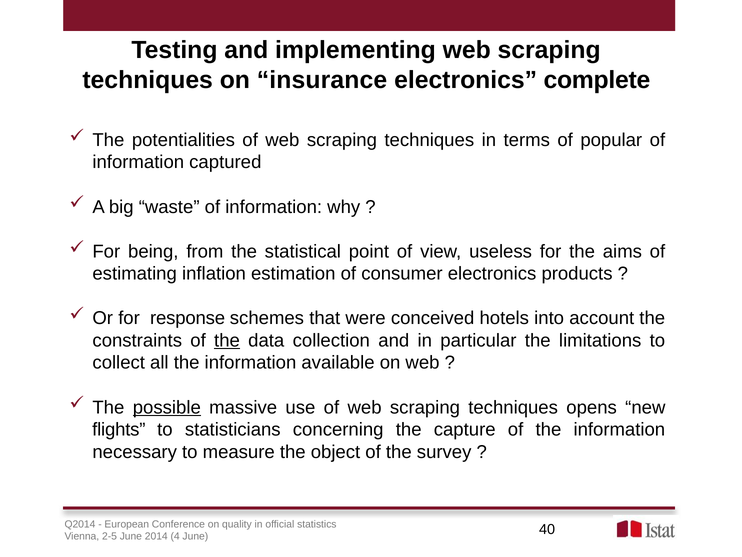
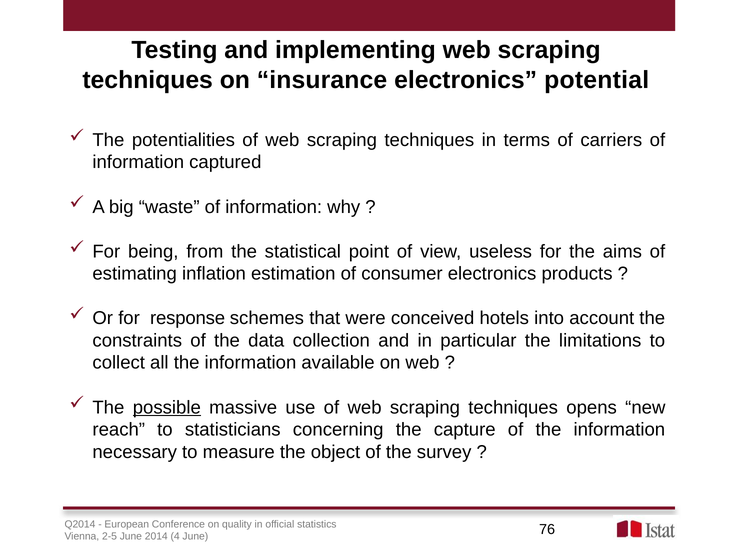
complete: complete -> potential (597, 80)
popular: popular -> carriers (611, 140)
the underline: present -> none (227, 340)
flights: flights -> reach (119, 429)
40: 40 -> 76 (547, 529)
